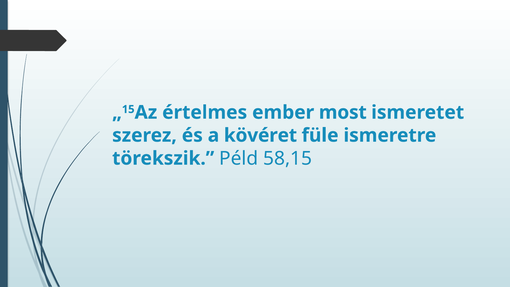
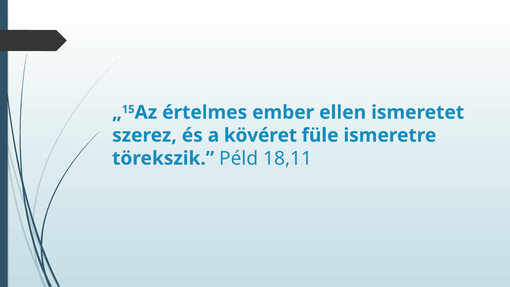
most: most -> ellen (343, 112)
58,15: 58,15 -> 18,11 (288, 158)
